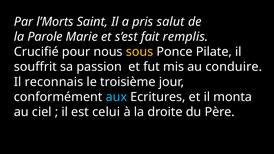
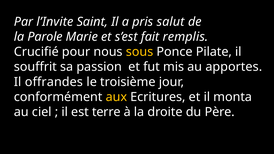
l’Morts: l’Morts -> l’Invite (55, 22)
conduire: conduire -> apportes (234, 67)
reconnais: reconnais -> offrandes (54, 82)
aux colour: light blue -> yellow (116, 97)
celui: celui -> terre (106, 112)
